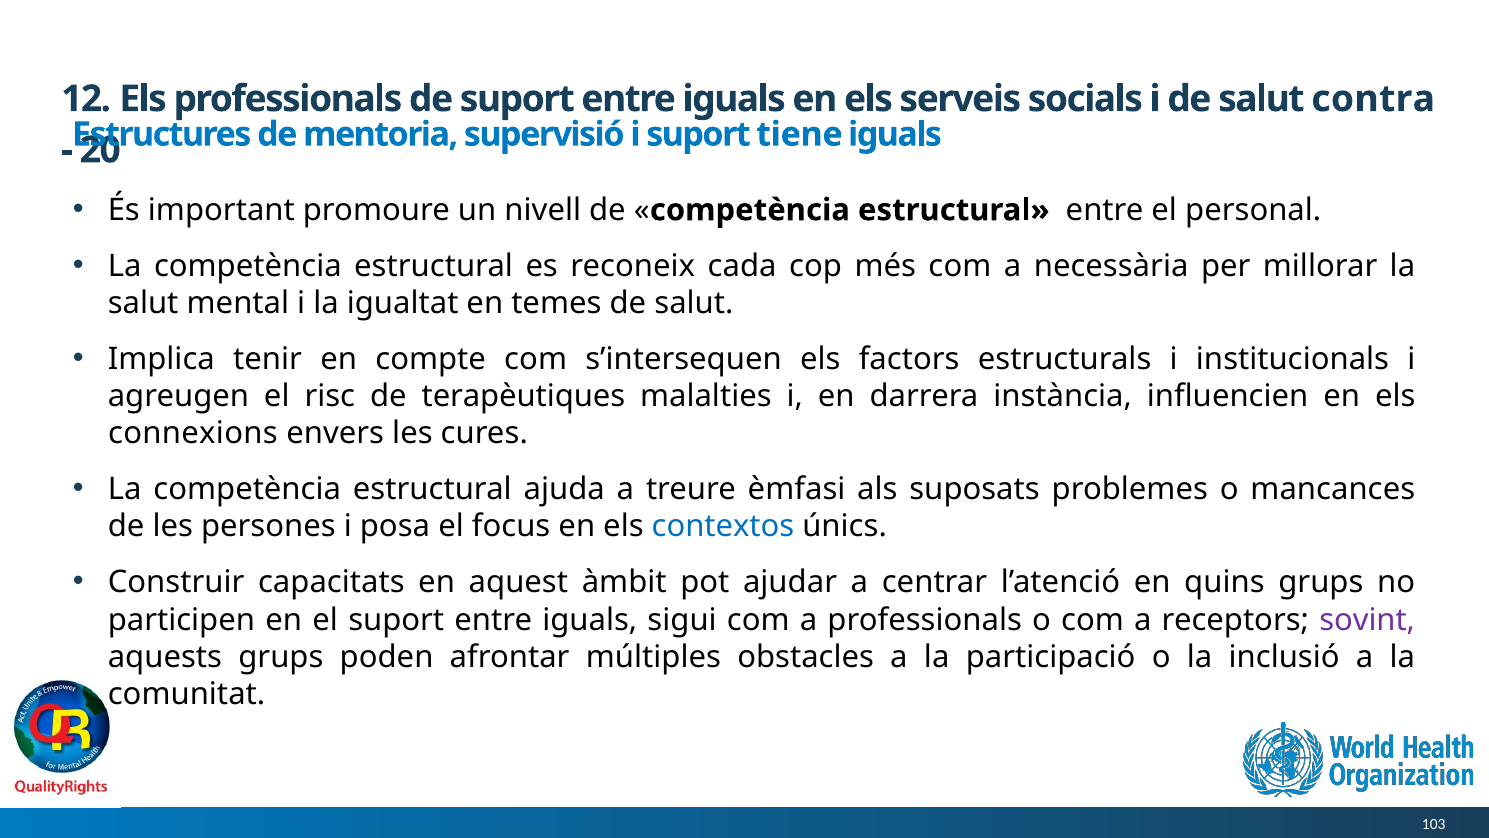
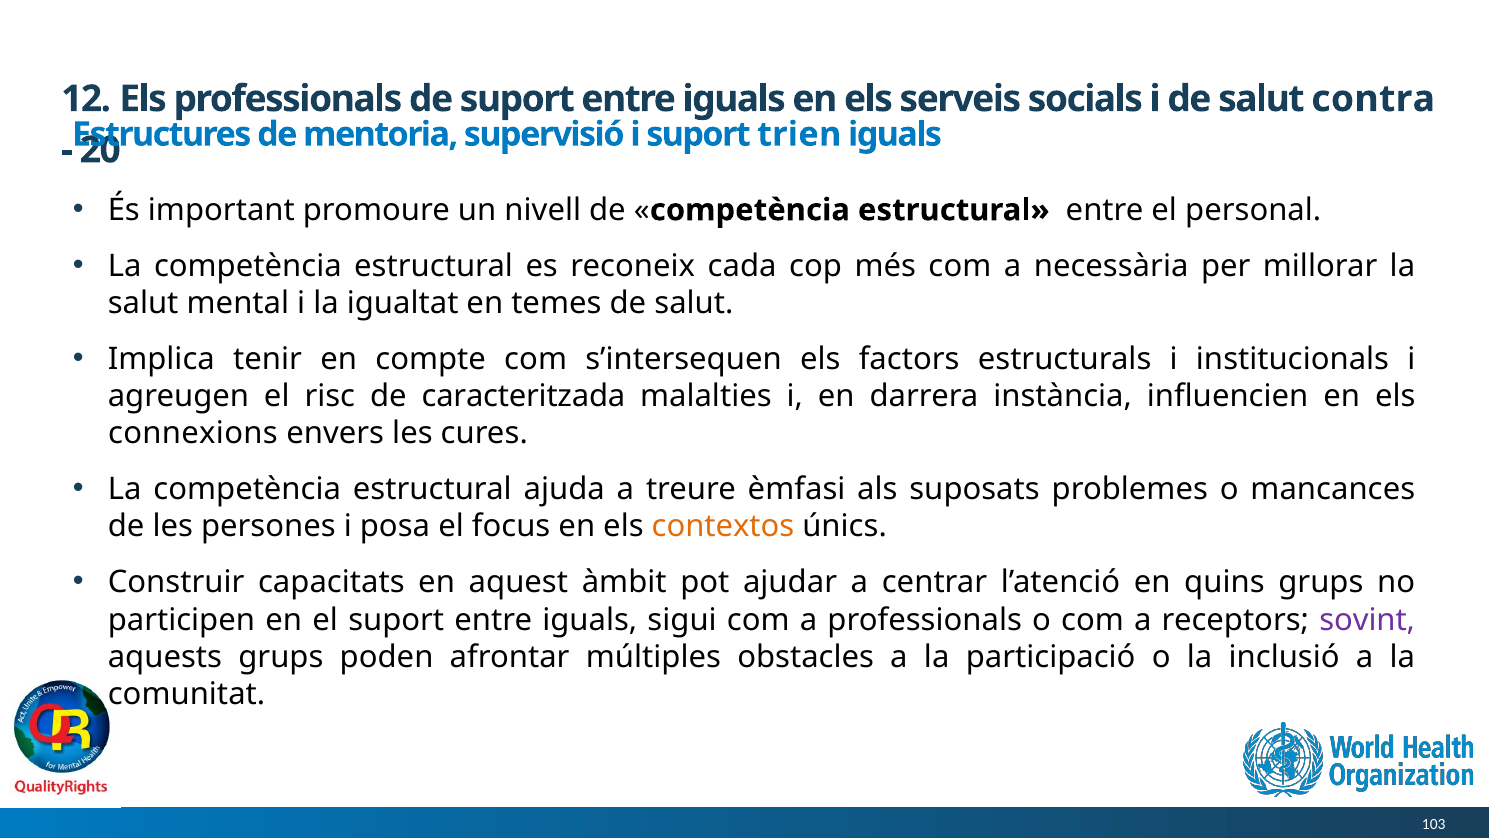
tiene: tiene -> trien (799, 134)
terapèutiques: terapèutiques -> caracteritzada (523, 396)
contextos colour: blue -> orange (723, 526)
